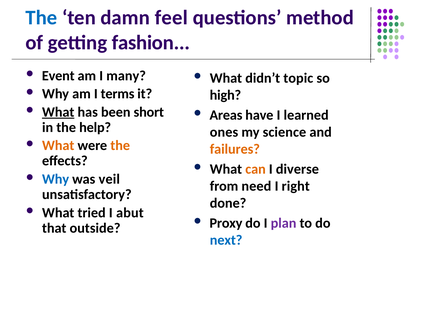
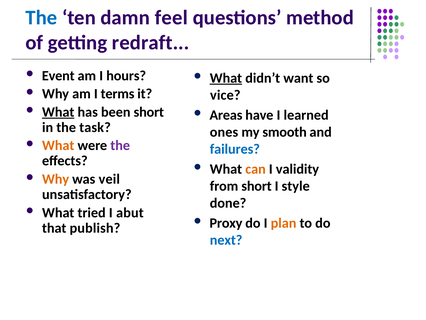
fashion: fashion -> redraft (151, 43)
many: many -> hours (126, 76)
What underline: none -> present (226, 78)
topic: topic -> want (298, 78)
high: high -> vice (225, 95)
help: help -> task (95, 127)
science: science -> smooth (285, 132)
the colour: orange -> purple (120, 145)
failures colour: orange -> blue (235, 149)
diverse: diverse -> validity (297, 169)
Why colour: blue -> orange (56, 179)
from need: need -> short (257, 186)
right: right -> style (296, 186)
plan colour: purple -> orange (284, 223)
outside: outside -> publish (95, 228)
